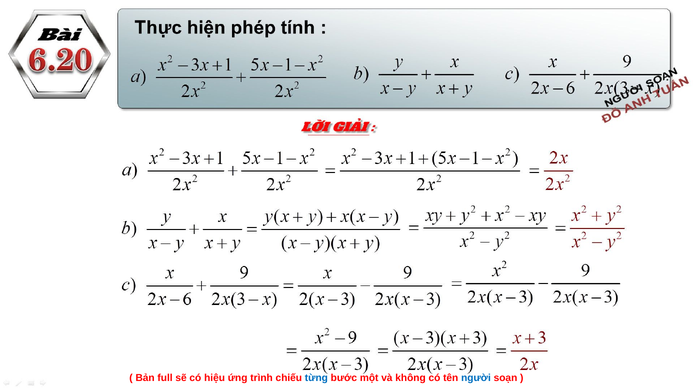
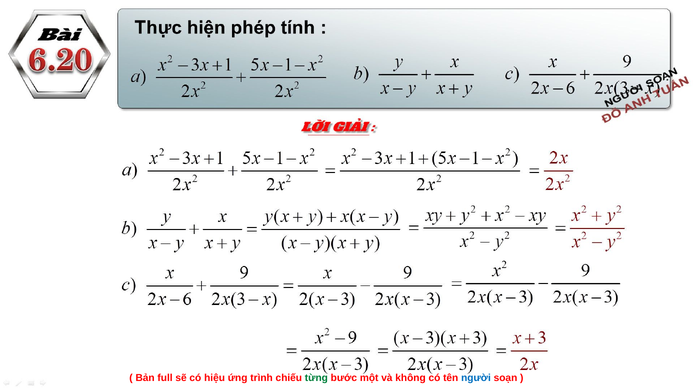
từng colour: blue -> green (316, 378)
